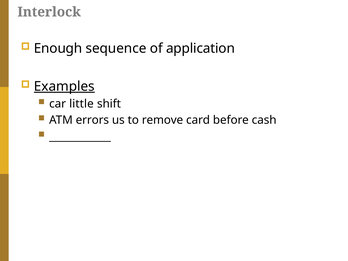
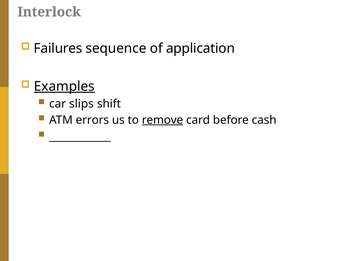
Enough: Enough -> Failures (58, 49)
little: little -> slips (81, 104)
remove underline: none -> present (163, 120)
